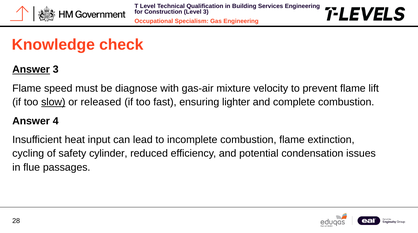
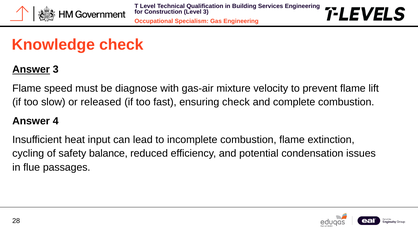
slow underline: present -> none (53, 102)
ensuring lighter: lighter -> check (236, 102)
cylinder: cylinder -> balance (108, 154)
